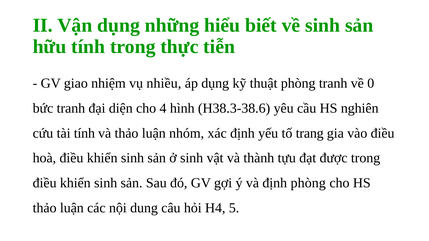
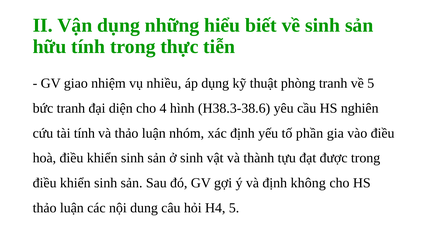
về 0: 0 -> 5 (371, 83)
trang: trang -> phần (310, 133)
định phòng: phòng -> không (308, 183)
